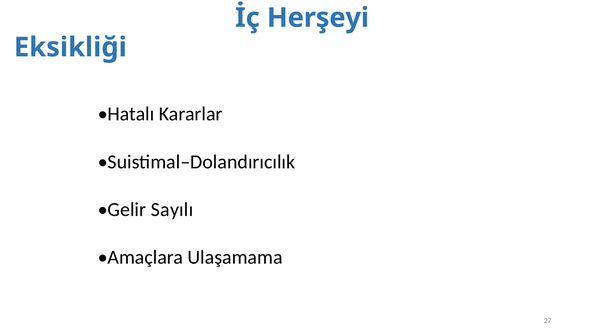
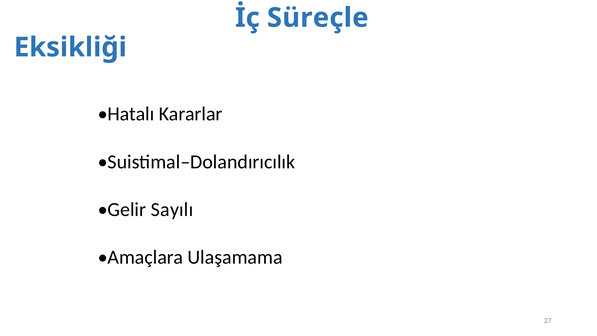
Herşeyi: Herşeyi -> Süreçle (318, 18)
